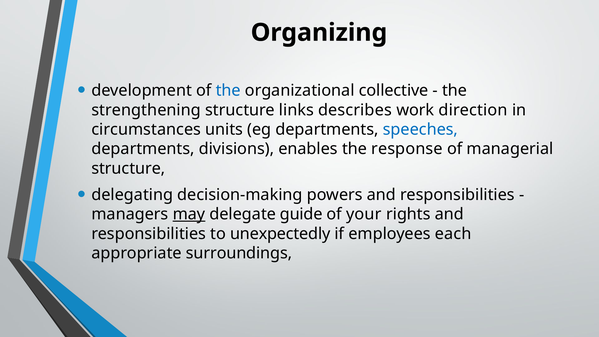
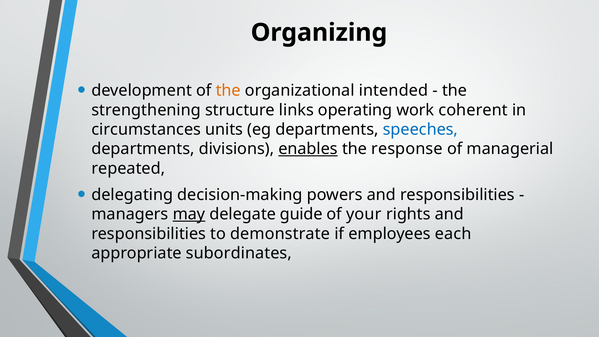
the colour: blue -> orange (228, 91)
collective: collective -> intended (394, 91)
describes: describes -> operating (355, 110)
direction: direction -> coherent (473, 110)
enables underline: none -> present (308, 149)
structure: structure -> repeated (128, 168)
unexpectedly: unexpectedly -> demonstrate (280, 234)
surroundings: surroundings -> subordinates (239, 253)
